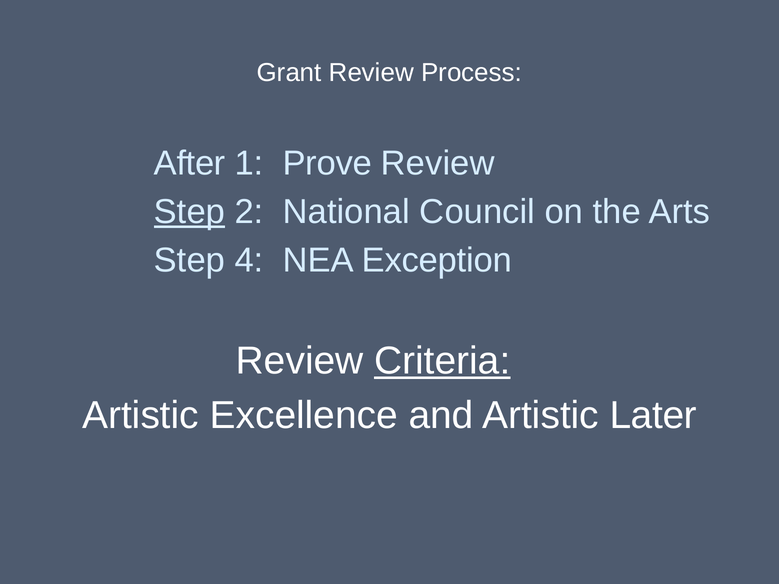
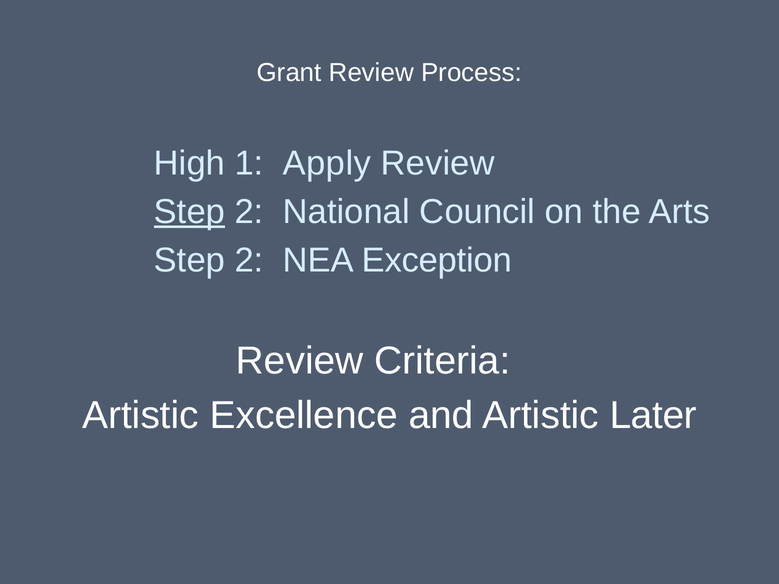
After: After -> High (189, 163)
Prove: Prove -> Apply (327, 163)
4: 4 -> 2 (249, 260)
Criteria underline: present -> none (442, 361)
